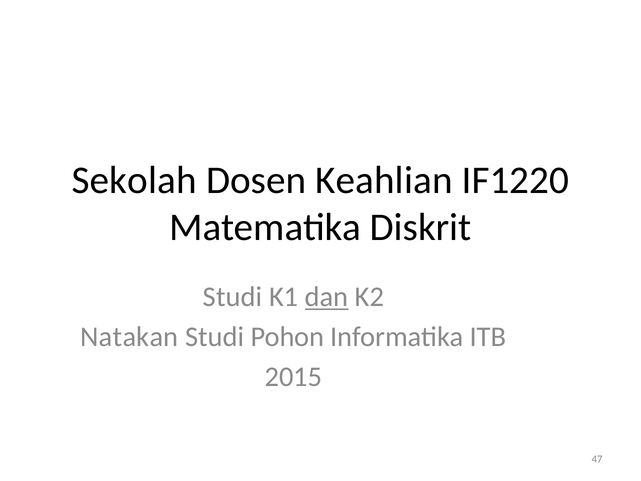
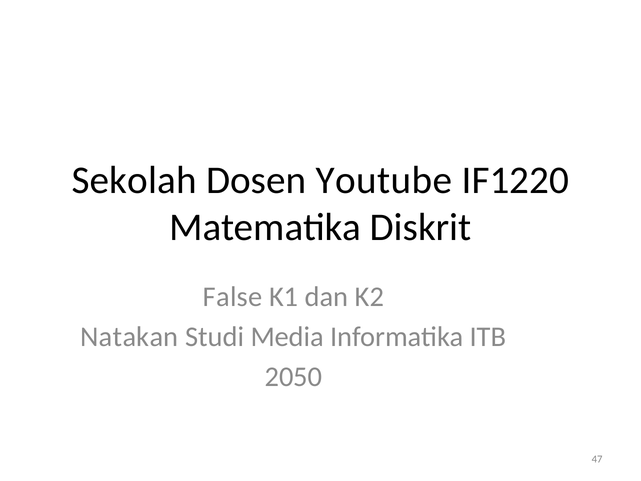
Keahlian: Keahlian -> Youtube (384, 180)
Studi: Studi -> False (233, 297)
dan underline: present -> none (327, 297)
Pohon: Pohon -> Media (287, 337)
2015: 2015 -> 2050 (293, 377)
